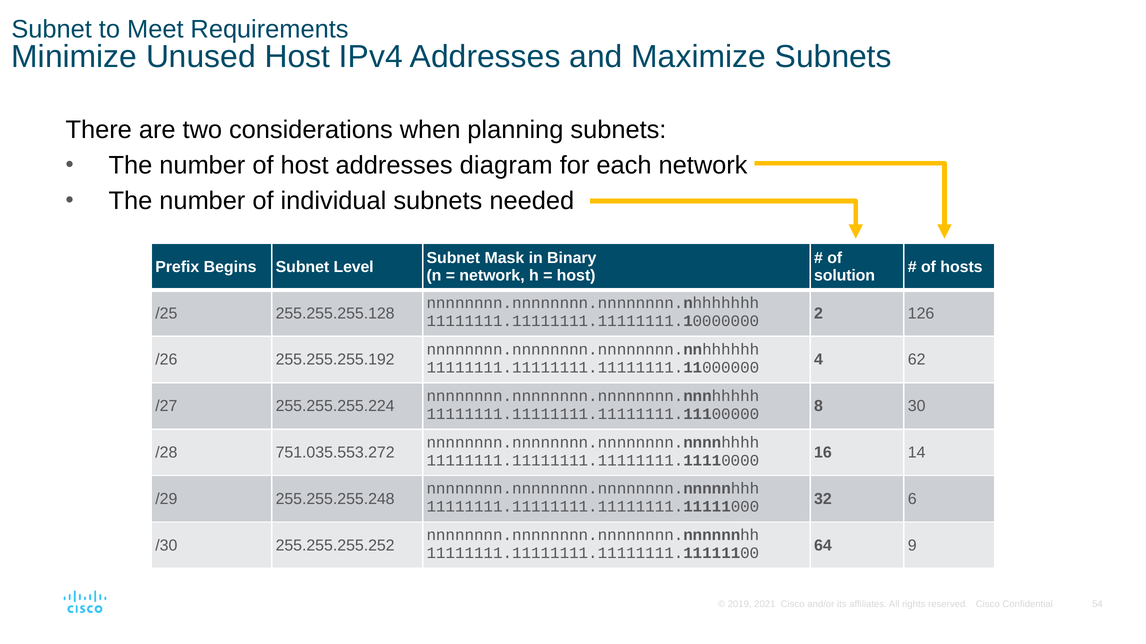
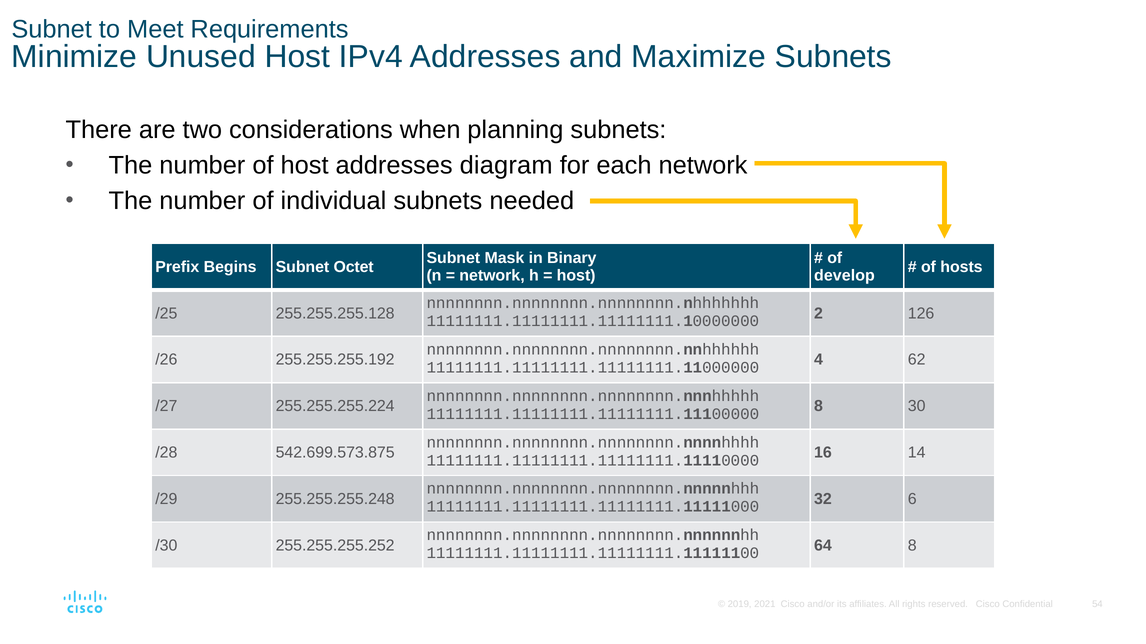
Level: Level -> Octet (354, 267)
solution: solution -> develop (844, 276)
751.035.553.272: 751.035.553.272 -> 542.699.573.875 (335, 453)
64 9: 9 -> 8 (912, 546)
